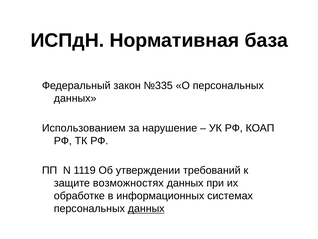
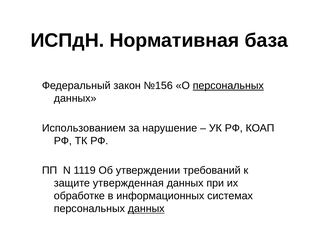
№335: №335 -> №156 (158, 85)
персональных underline: none -> present (228, 85)
возможностях: возможностях -> утвержденная (128, 183)
